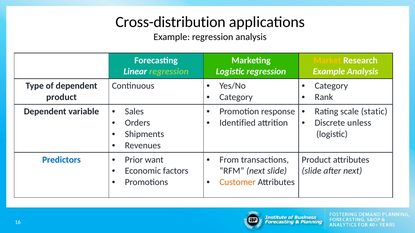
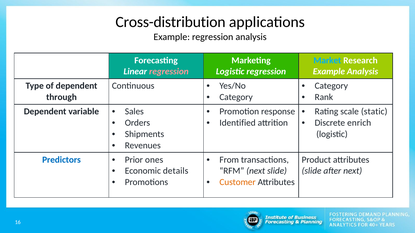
Market colour: yellow -> light blue (327, 60)
regression colour: light green -> pink (169, 72)
product: product -> through (61, 97)
unless: unless -> enrich (359, 123)
want: want -> ones (154, 160)
factors: factors -> details (176, 171)
